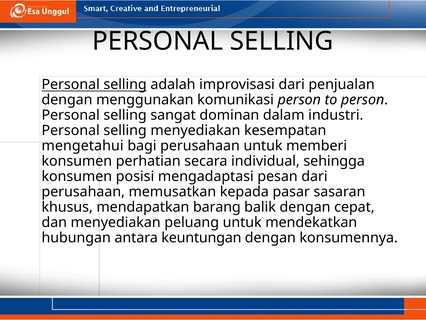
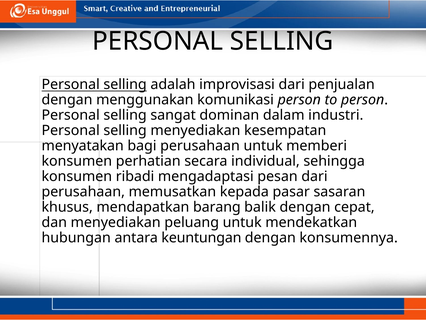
mengetahui: mengetahui -> menyatakan (83, 146)
posisi: posisi -> ribadi (135, 176)
